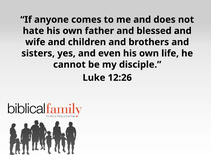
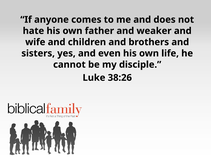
blessed: blessed -> weaker (154, 31)
12:26: 12:26 -> 38:26 (120, 78)
